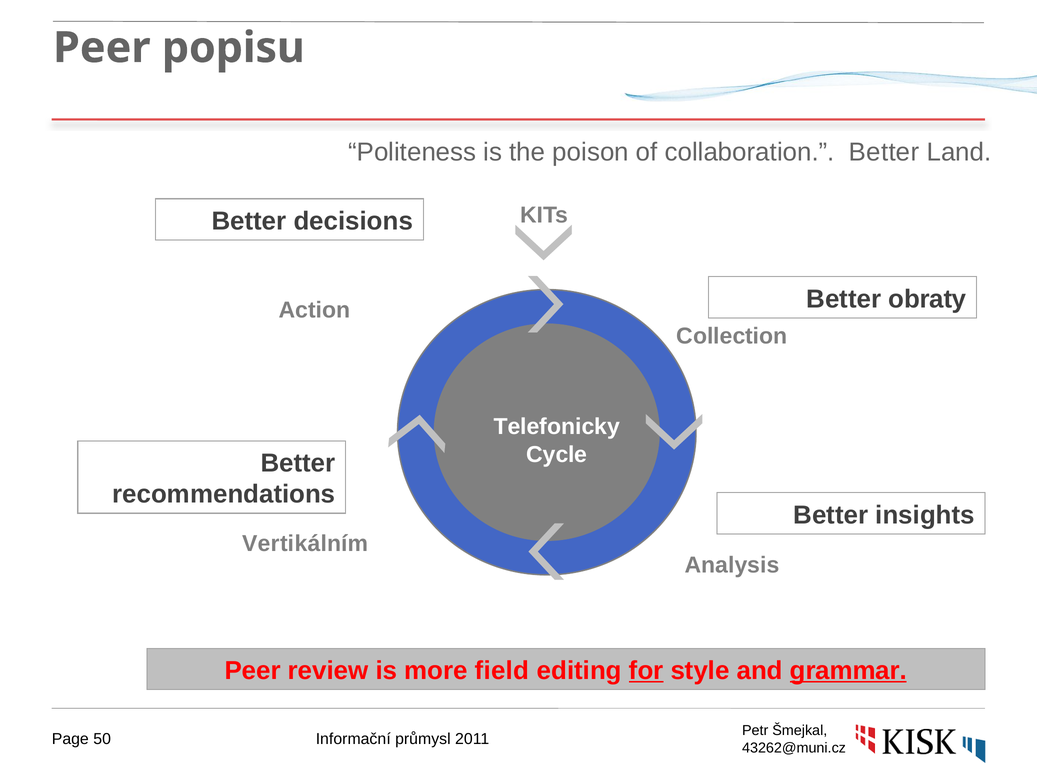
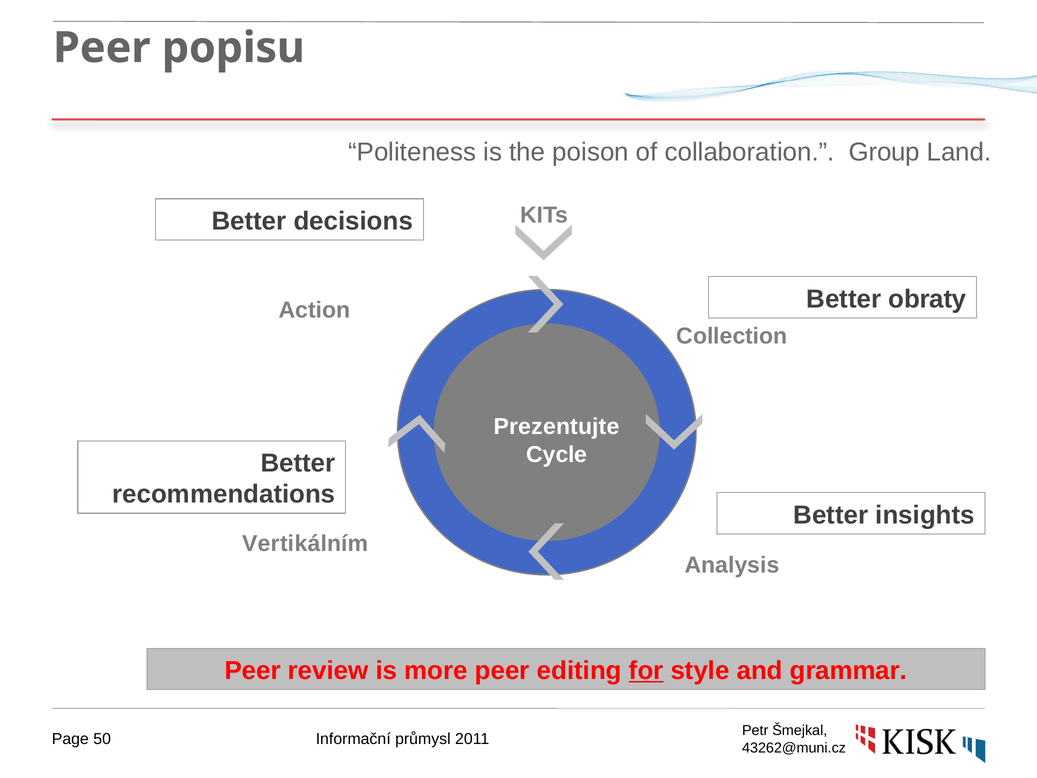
collaboration Better: Better -> Group (884, 152)
Telefonicky: Telefonicky -> Prezentujte (557, 427)
more field: field -> peer (502, 671)
grammar underline: present -> none (848, 671)
